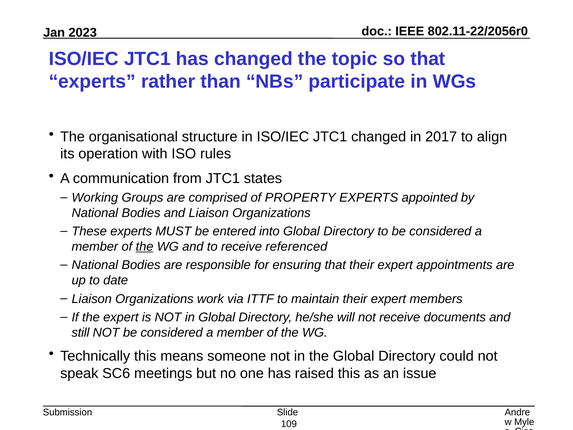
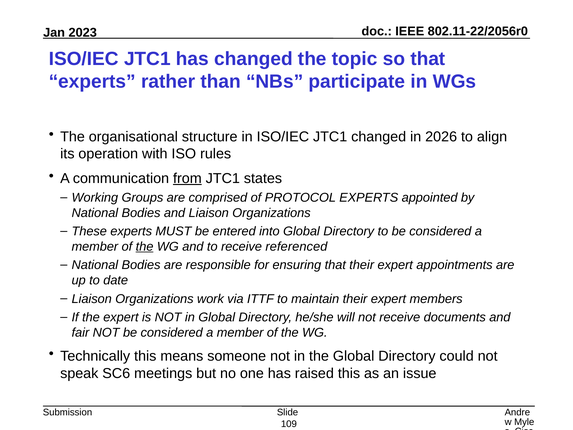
2017: 2017 -> 2026 (441, 137)
from underline: none -> present (187, 178)
PROPERTY: PROPERTY -> PROTOCOL (300, 197)
still: still -> fair (80, 332)
